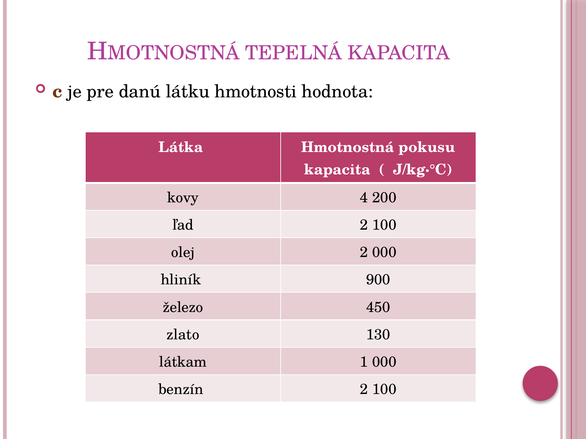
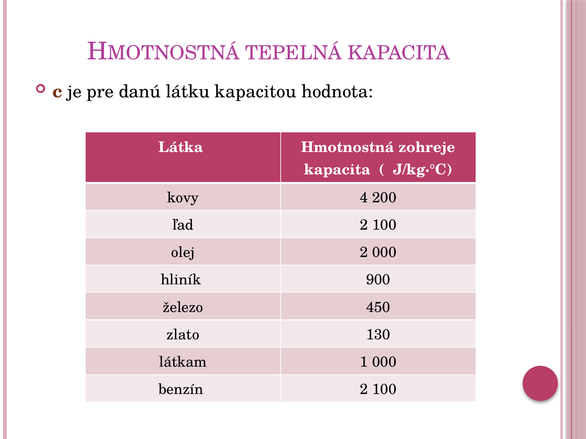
hmotnosti: hmotnosti -> kapacitou (256, 92)
pokusu: pokusu -> zohreje (427, 147)
